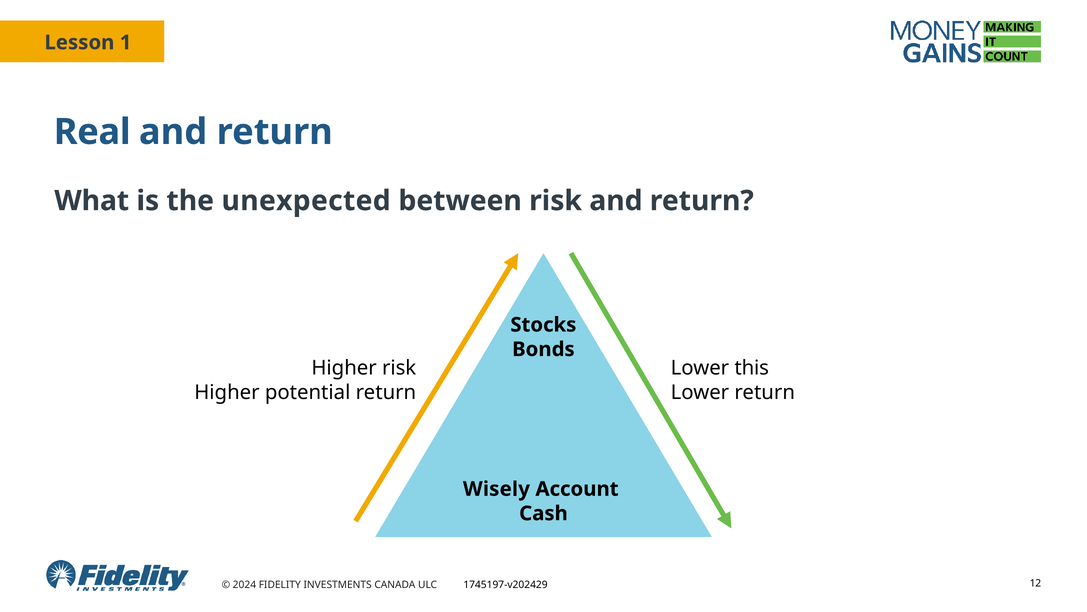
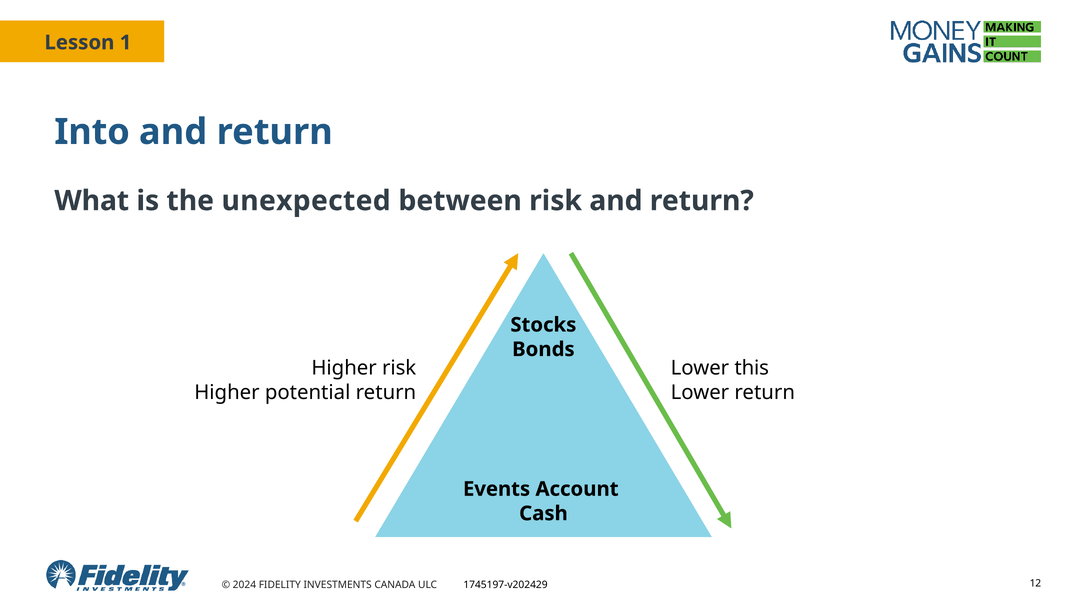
Real: Real -> Into (92, 132)
Wisely: Wisely -> Events (497, 489)
